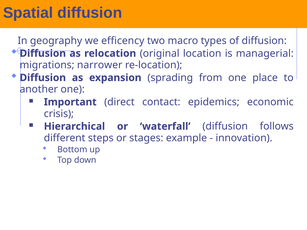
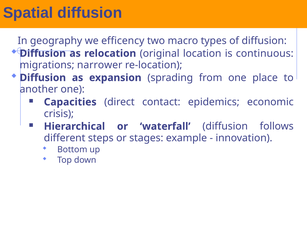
managerial: managerial -> continuous (265, 53)
Important: Important -> Capacities (70, 102)
